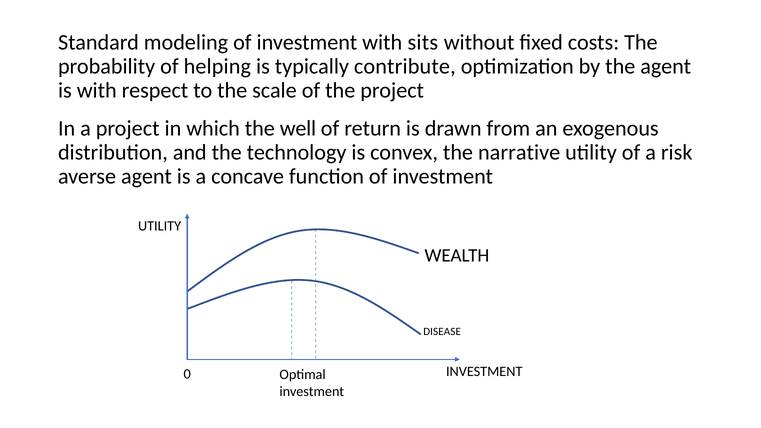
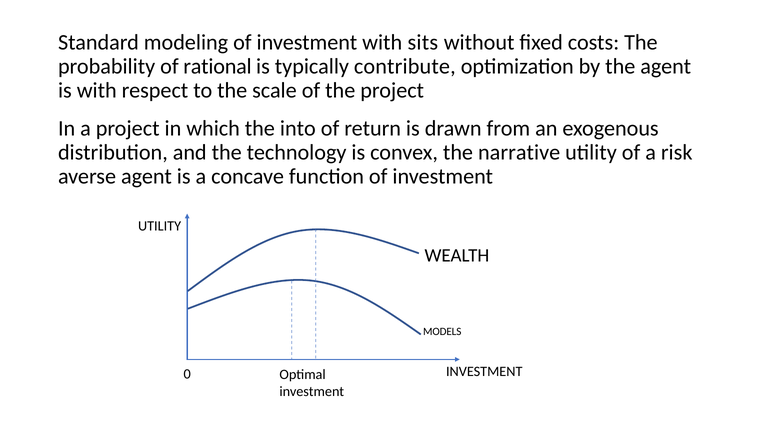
helping: helping -> rational (217, 66)
well: well -> into (298, 129)
DISEASE: DISEASE -> MODELS (442, 331)
